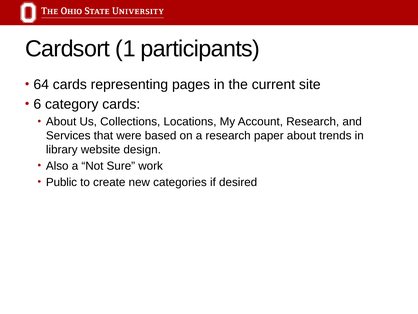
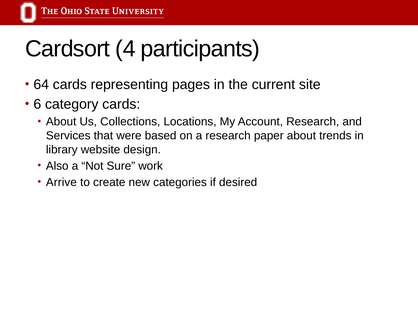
1: 1 -> 4 (125, 49)
Public: Public -> Arrive (61, 182)
